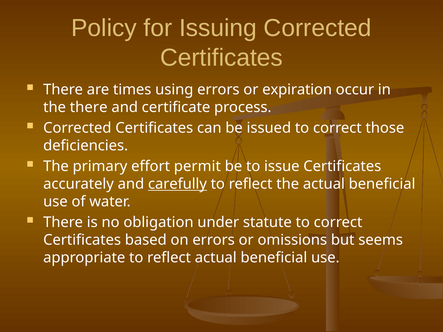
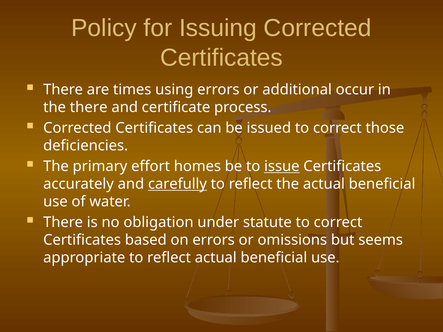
expiration: expiration -> additional (297, 90)
permit: permit -> homes (197, 166)
issue underline: none -> present (282, 166)
